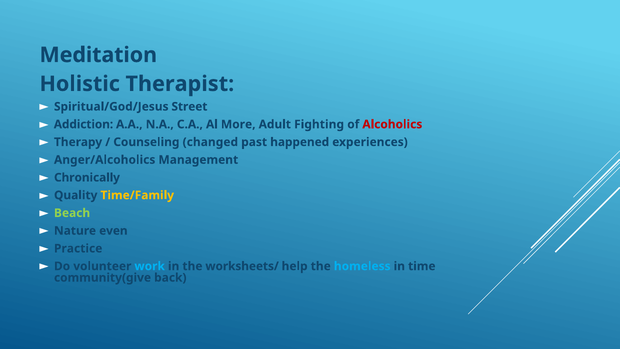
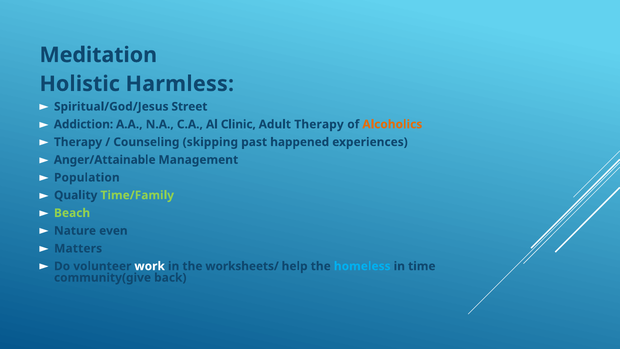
Therapist: Therapist -> Harmless (180, 84)
More: More -> Clinic (238, 124)
Adult Fighting: Fighting -> Therapy (319, 124)
Alcoholics colour: red -> orange (392, 124)
changed: changed -> skipping (210, 142)
Anger/Alcoholics: Anger/Alcoholics -> Anger/Attainable (105, 160)
Chronically: Chronically -> Population (87, 177)
Time/Family colour: yellow -> light green (137, 195)
Practice: Practice -> Matters (78, 248)
work colour: light blue -> white (150, 266)
